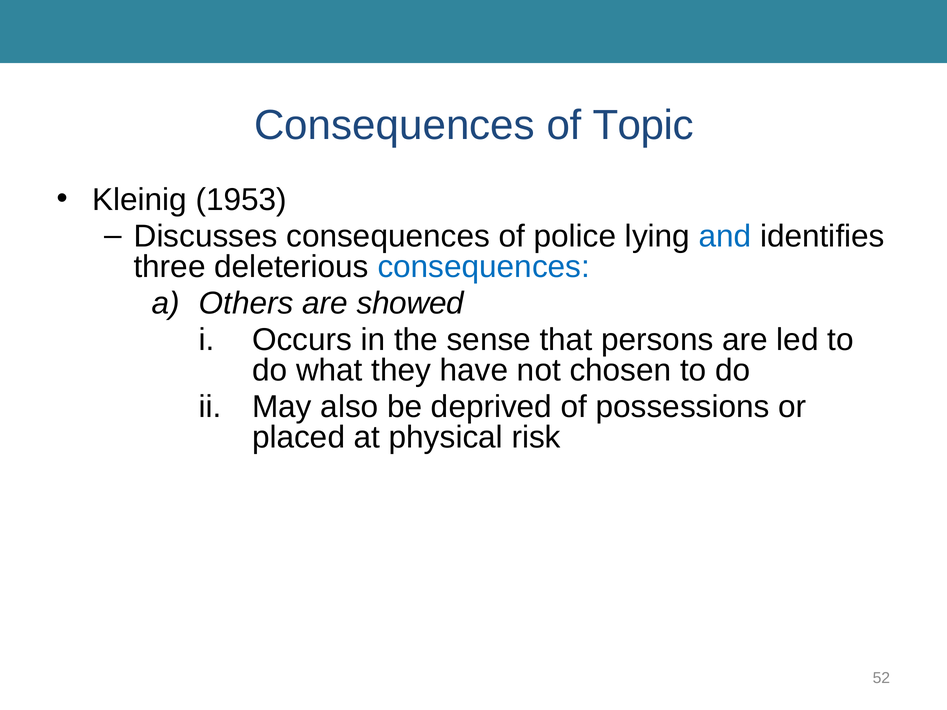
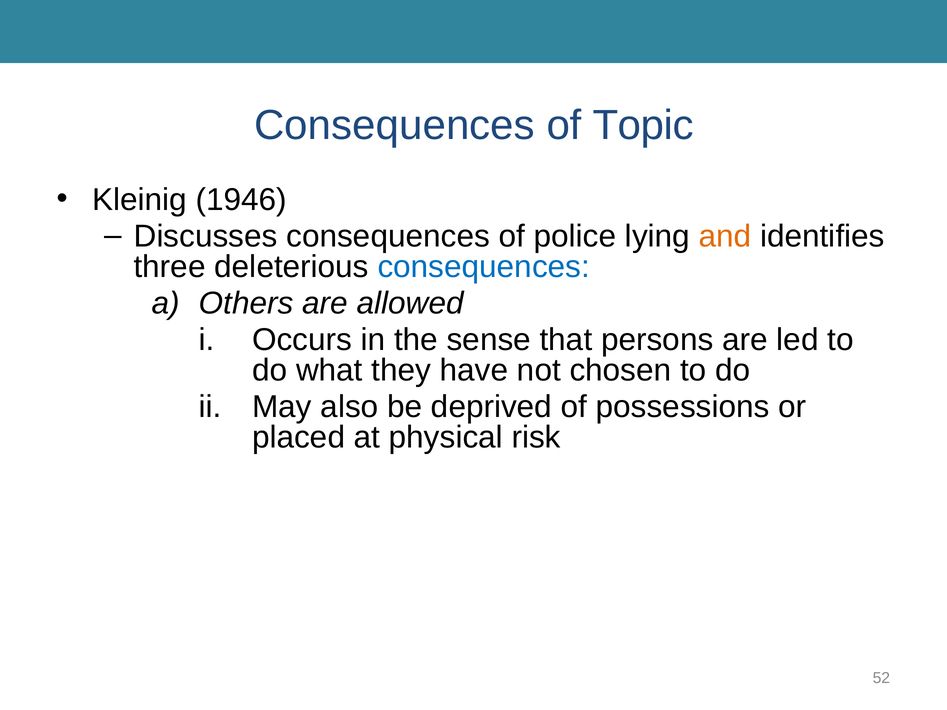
1953: 1953 -> 1946 (241, 200)
and colour: blue -> orange (725, 237)
showed: showed -> allowed (410, 304)
